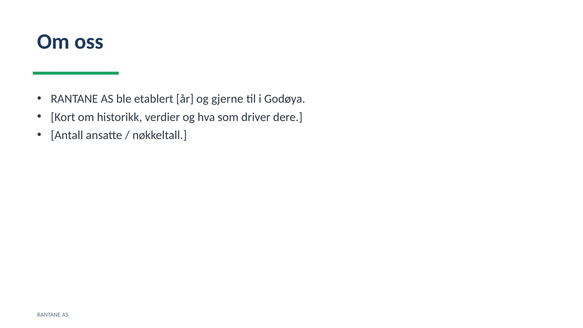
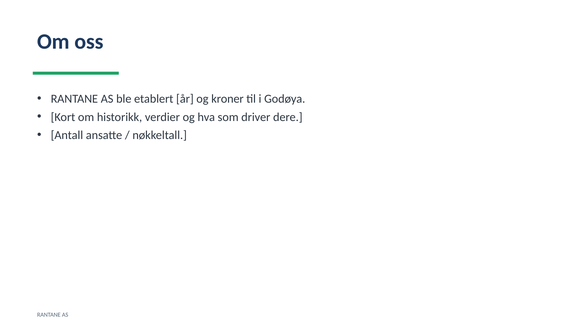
gjerne: gjerne -> kroner (228, 99)
